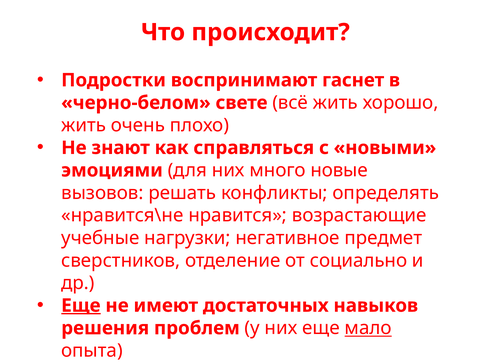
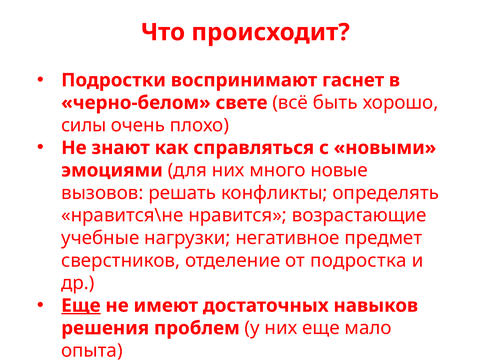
всё жить: жить -> быть (335, 103)
жить: жить -> cилы (84, 125)
социально: социально -> подростка (358, 261)
мало underline: present -> none (368, 328)
